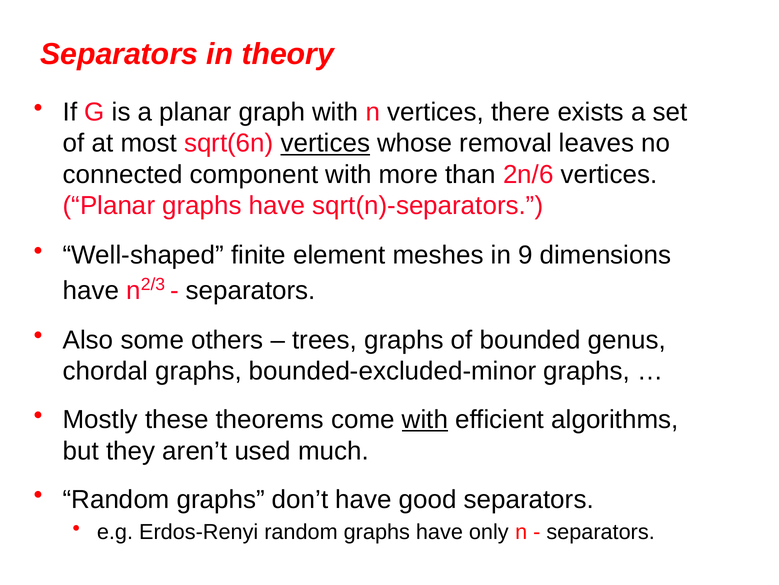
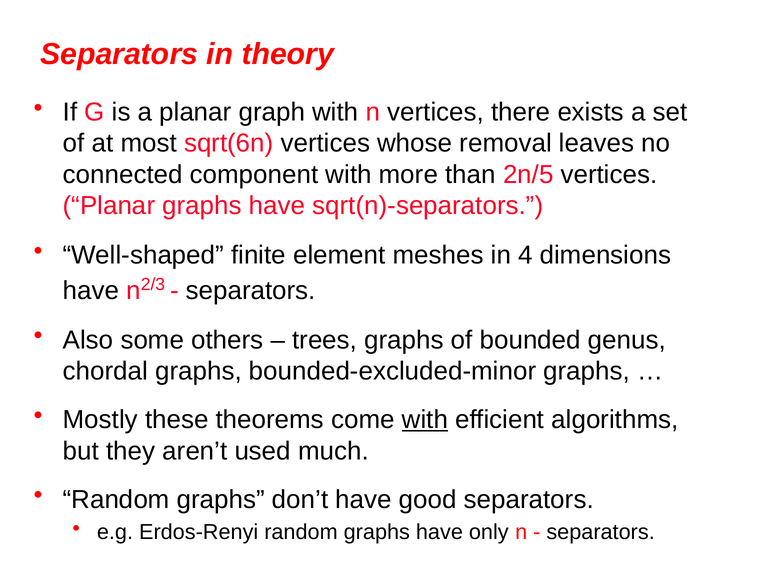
vertices underline: present -> none (325, 143)
2n/6: 2n/6 -> 2n/5 (528, 174)
9: 9 -> 4 (525, 255)
